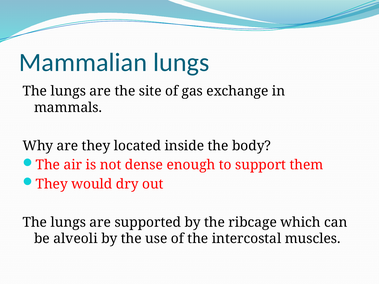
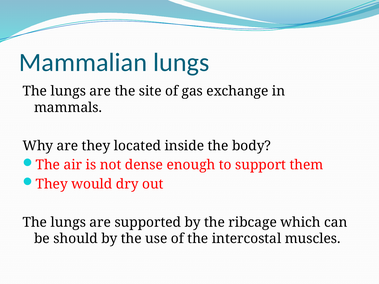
alveoli: alveoli -> should (76, 239)
